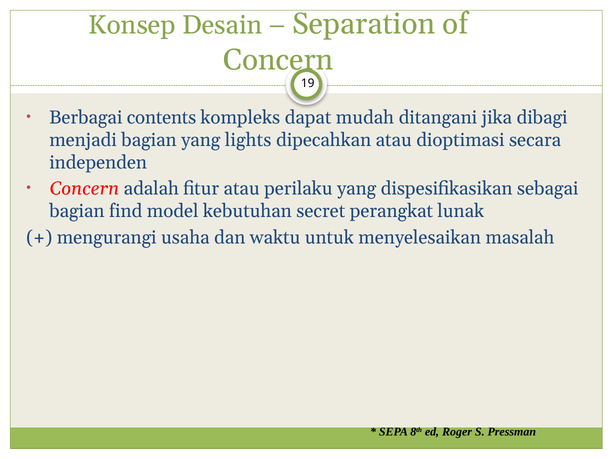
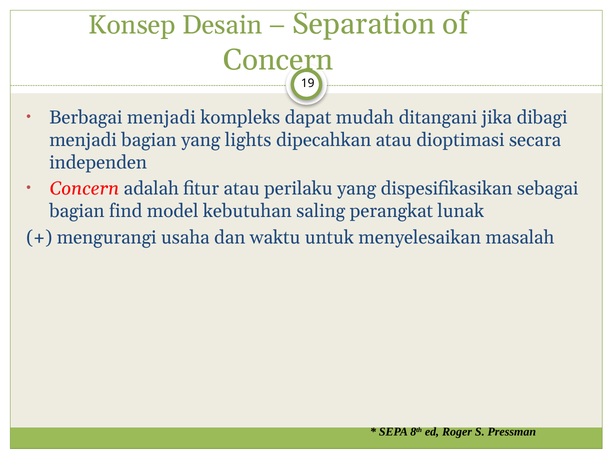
Berbagai contents: contents -> menjadi (161, 118)
secret: secret -> saling (321, 212)
